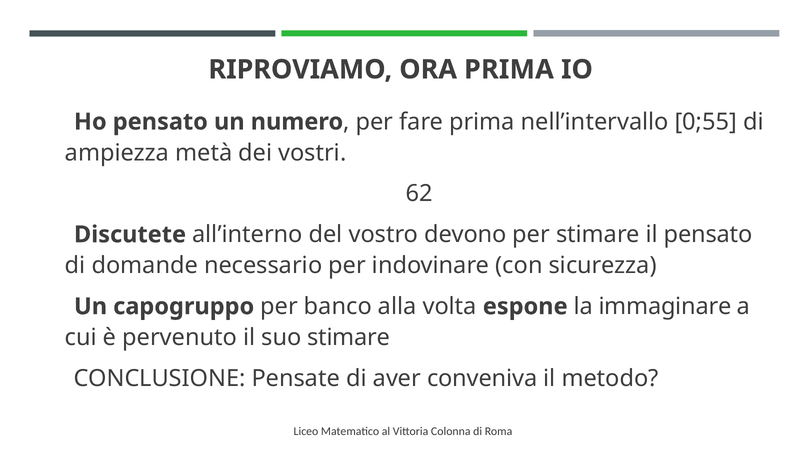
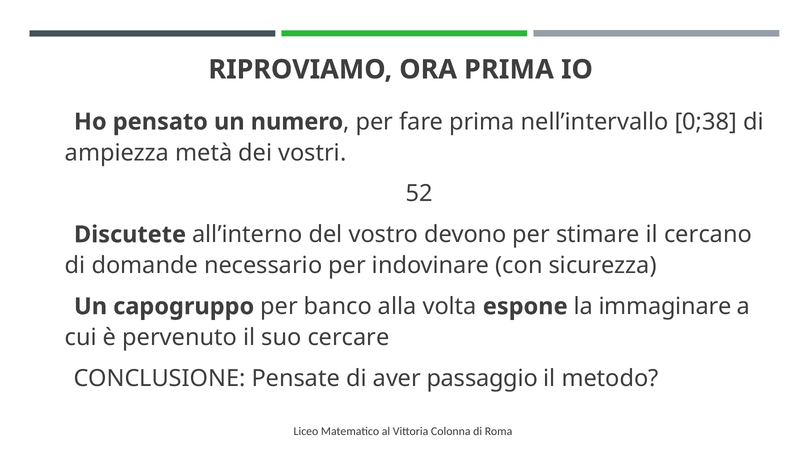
0;55: 0;55 -> 0;38 (706, 122)
62: 62 -> 52 (419, 194)
il pensato: pensato -> cercano (708, 235)
suo stimare: stimare -> cercare (349, 338)
conveniva: conveniva -> passaggio (482, 378)
